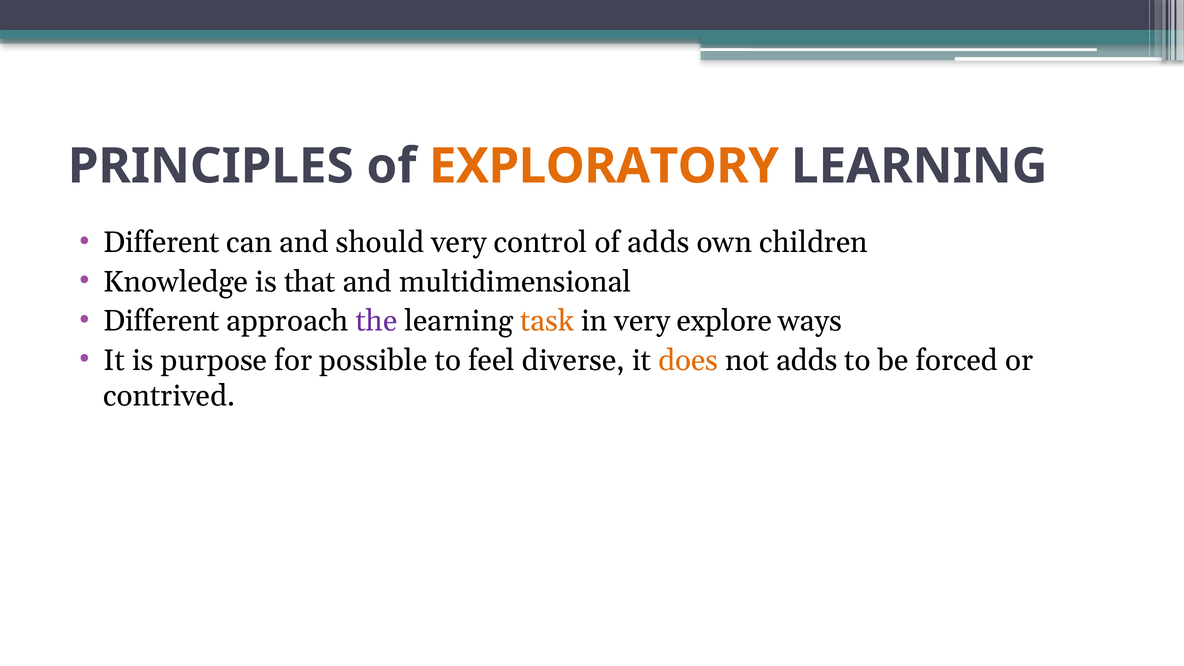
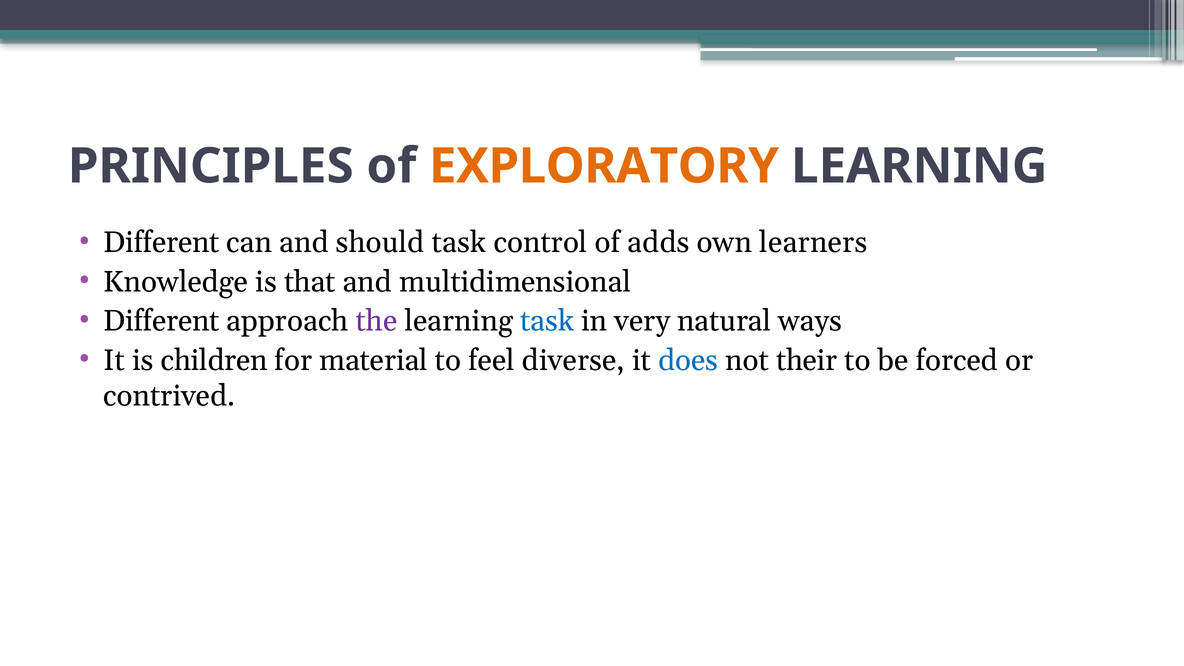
should very: very -> task (459, 243)
children: children -> learners (813, 243)
task colour: orange -> blue (547, 321)
explore: explore -> natural (724, 321)
purpose: purpose -> children (214, 360)
possible: possible -> material (374, 360)
does colour: orange -> blue (688, 360)
not adds: adds -> their (807, 360)
